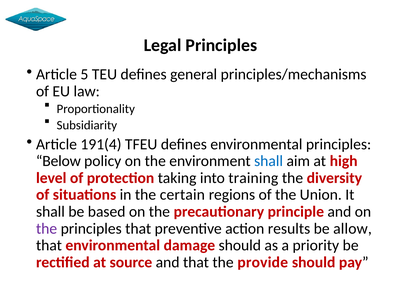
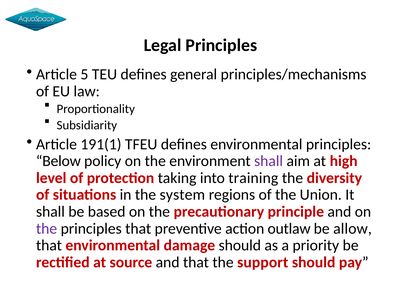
191(4: 191(4 -> 191(1 (101, 144)
shall colour: blue -> purple (269, 161)
certain: certain -> system (182, 195)
results: results -> outlaw (289, 228)
provide: provide -> support (263, 262)
